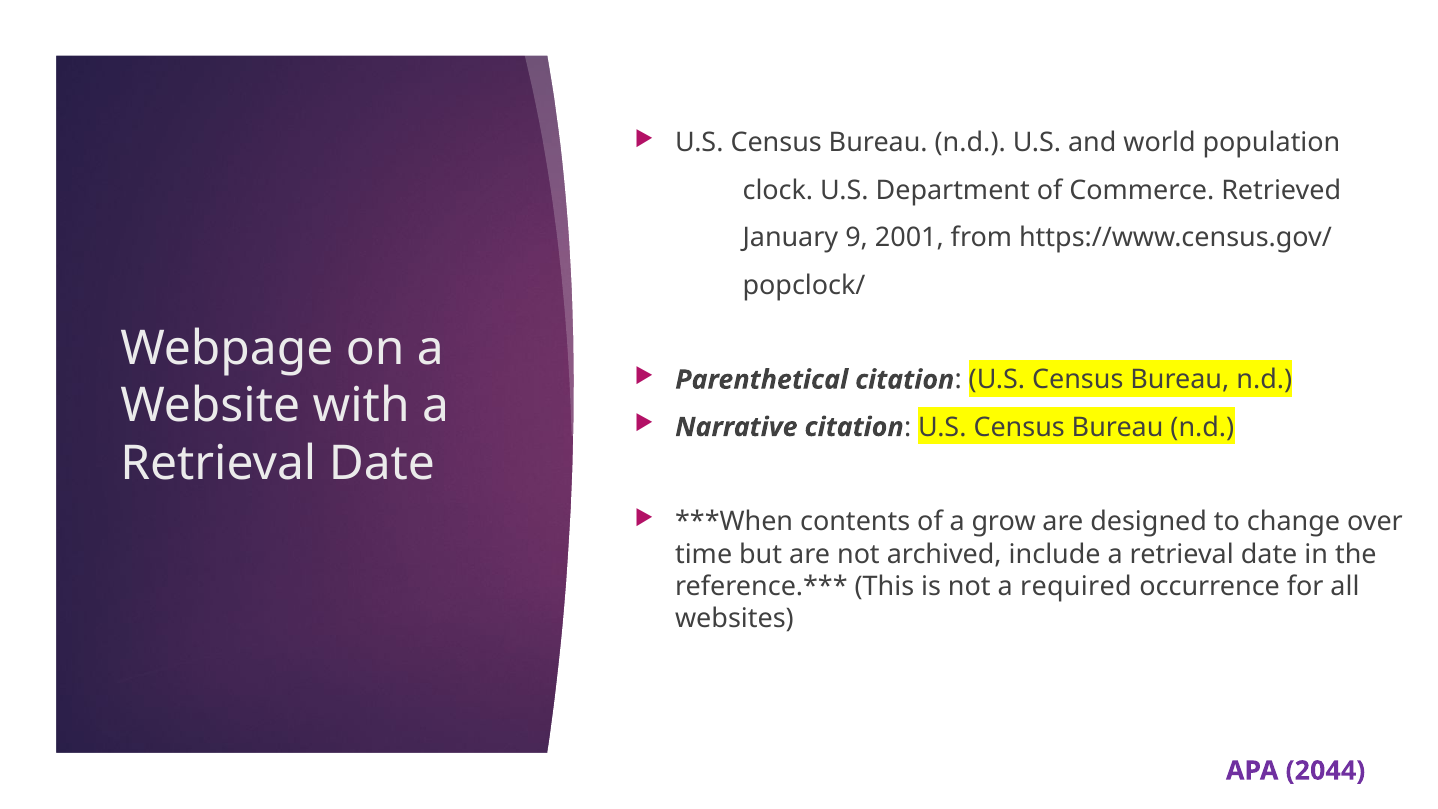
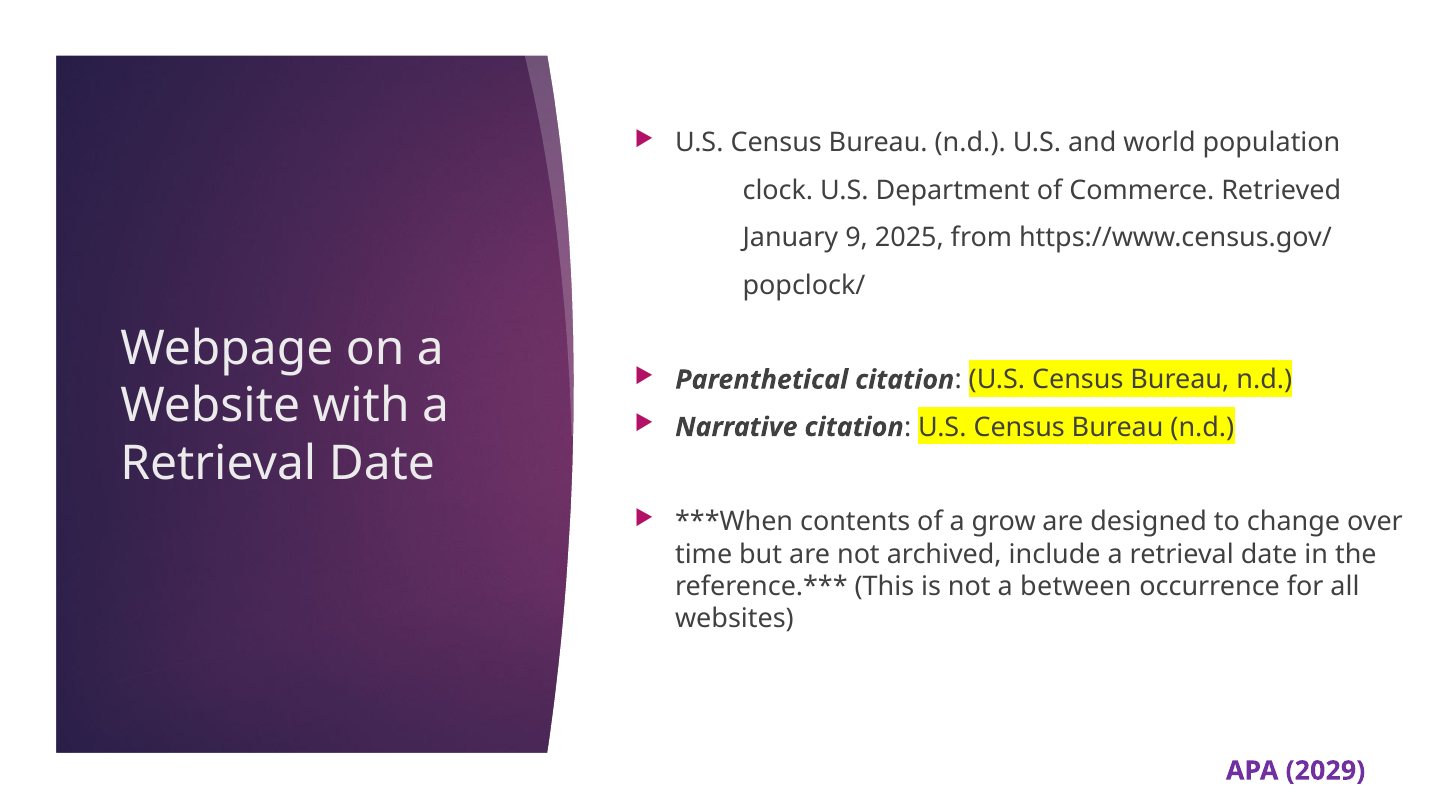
2001: 2001 -> 2025 (909, 238)
required: required -> between (1076, 586)
2044: 2044 -> 2029 (1325, 771)
